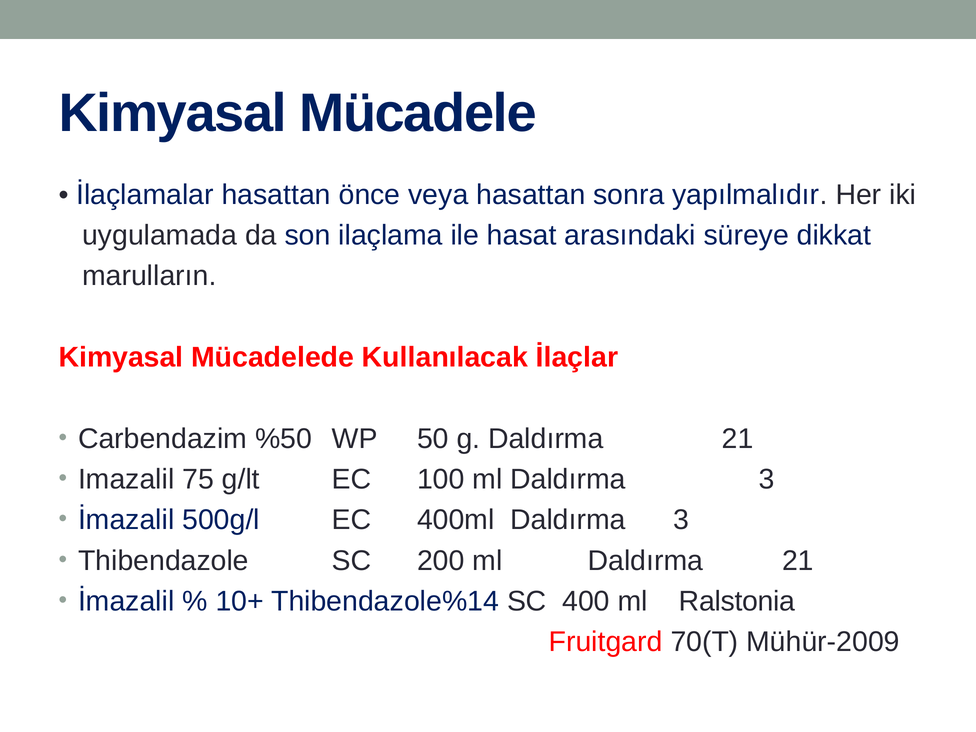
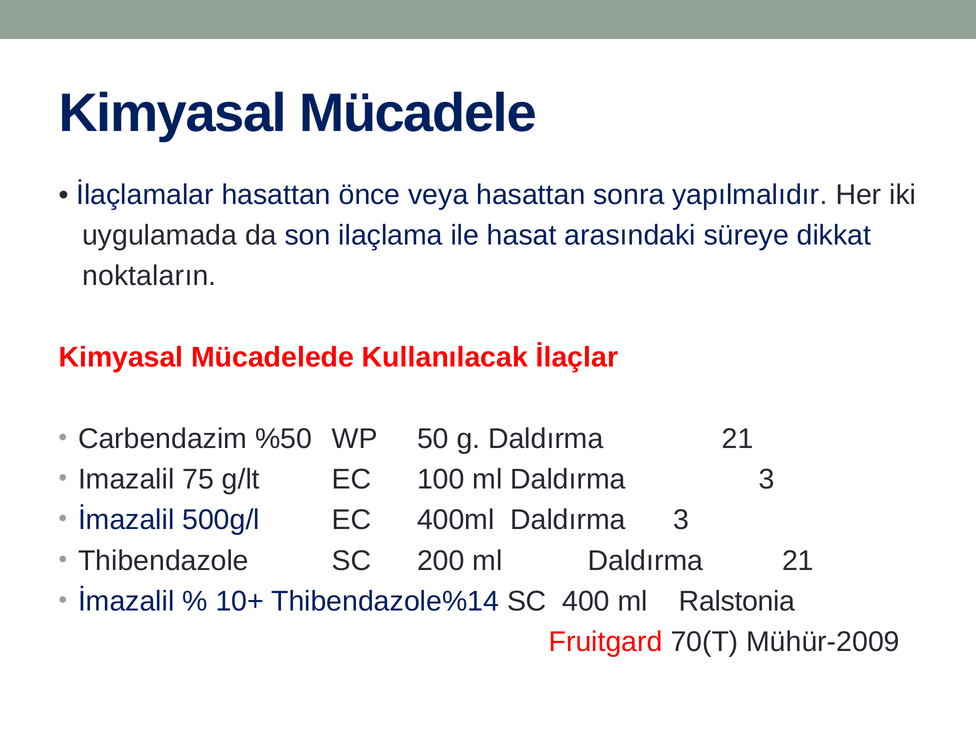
marulların: marulların -> noktaların (149, 276)
